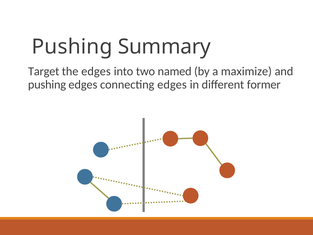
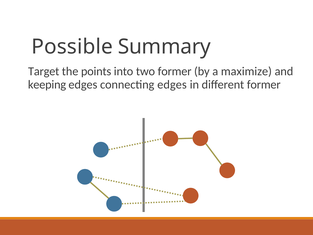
Pushing: Pushing -> Possible (72, 47)
the edges: edges -> points (96, 71)
two named: named -> former (175, 71)
pushing: pushing -> keeping (47, 84)
